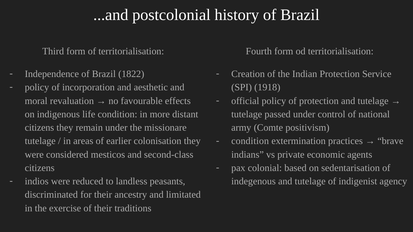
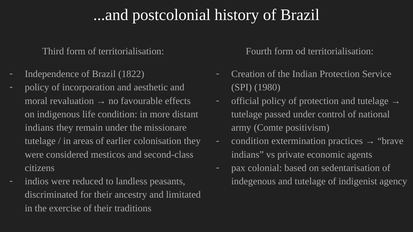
1918: 1918 -> 1980 (267, 87)
citizens: citizens -> indians (39, 128)
